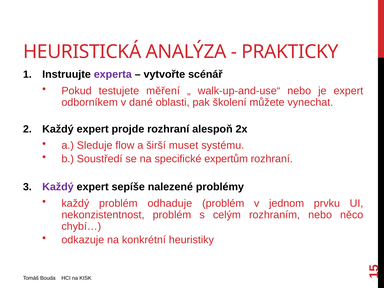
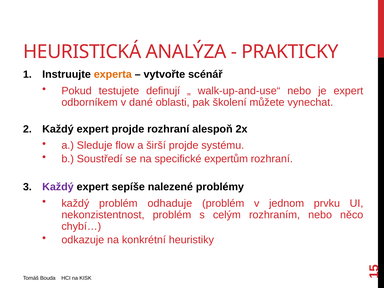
experta colour: purple -> orange (113, 74)
měření: měření -> definují (163, 91)
širší muset: muset -> projde (184, 145)
